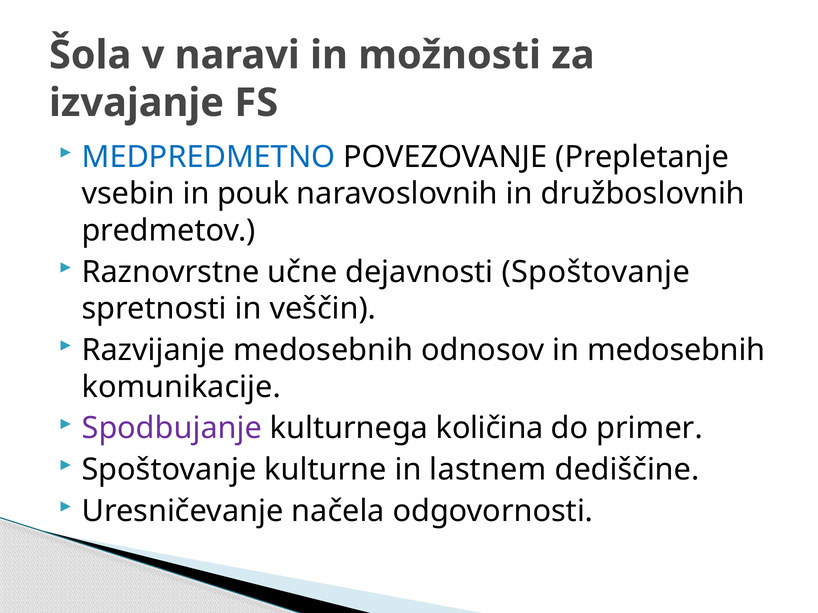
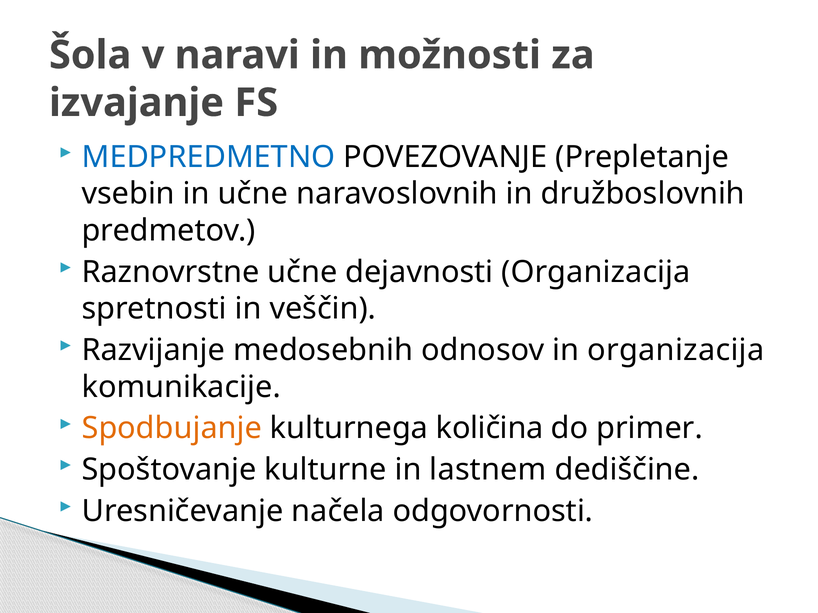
in pouk: pouk -> učne (253, 194)
dejavnosti Spoštovanje: Spoštovanje -> Organizacija (596, 272)
in medosebnih: medosebnih -> organizacija (676, 350)
Spodbujanje colour: purple -> orange (172, 429)
